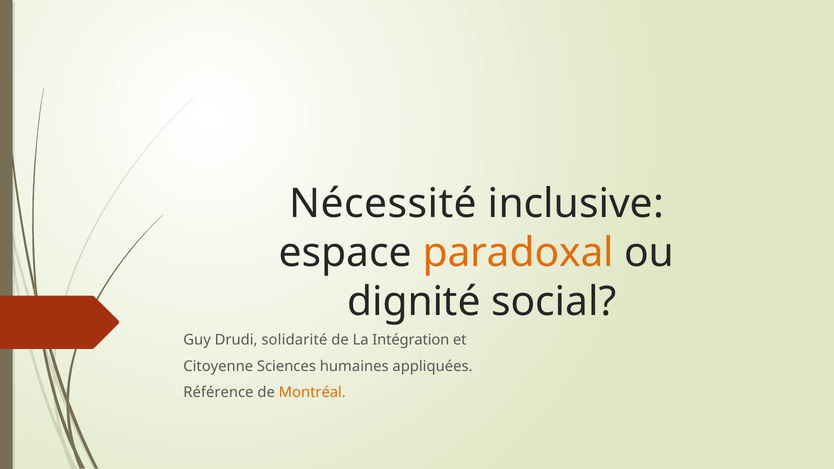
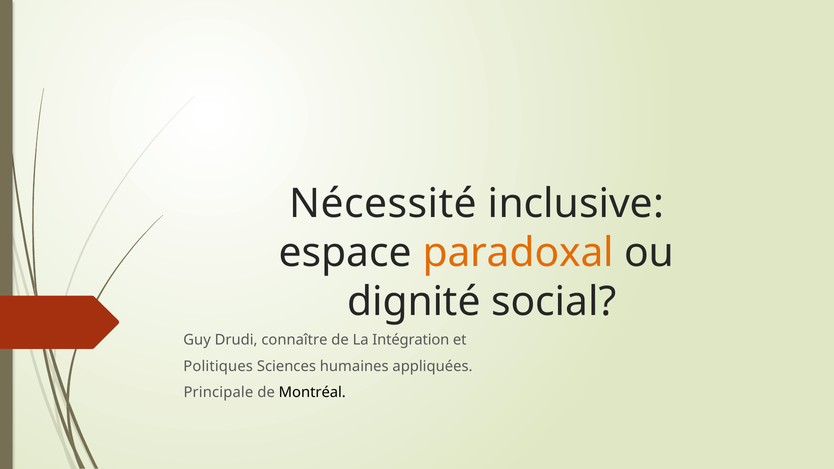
solidarité: solidarité -> connaître (294, 340)
Citoyenne: Citoyenne -> Politiques (218, 366)
Référence: Référence -> Principale (218, 393)
Montréal colour: orange -> black (312, 393)
